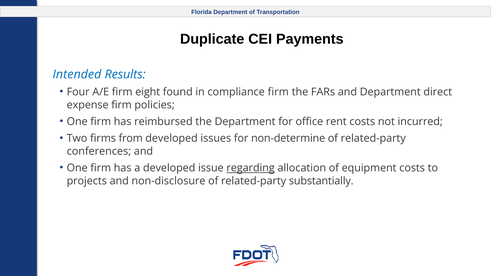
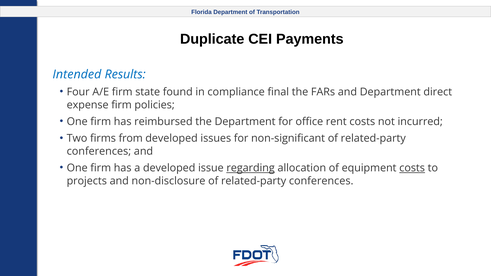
eight: eight -> state (148, 92)
compliance firm: firm -> final (278, 92)
non-determine: non-determine -> non-significant (288, 138)
costs underline: none -> present (412, 168)
non-disclosure of related-party substantially: substantially -> conferences (321, 181)
